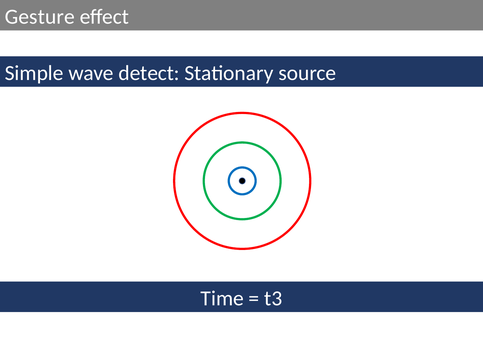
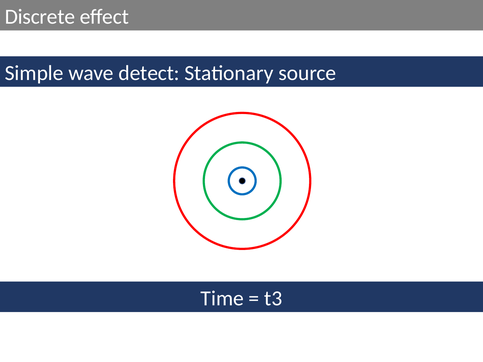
Gesture: Gesture -> Discrete (40, 17)
